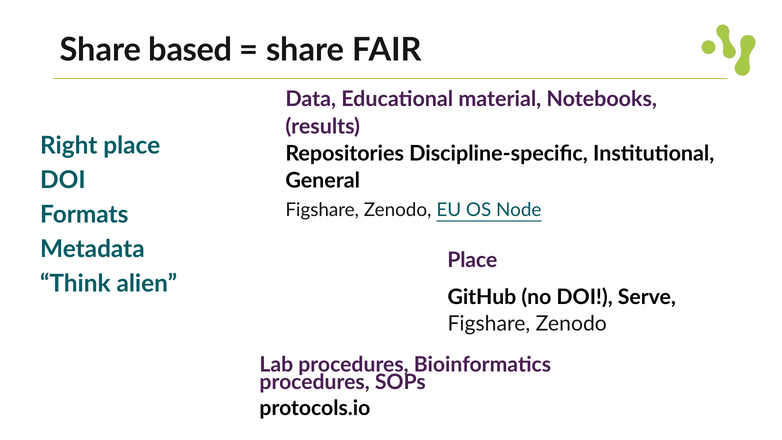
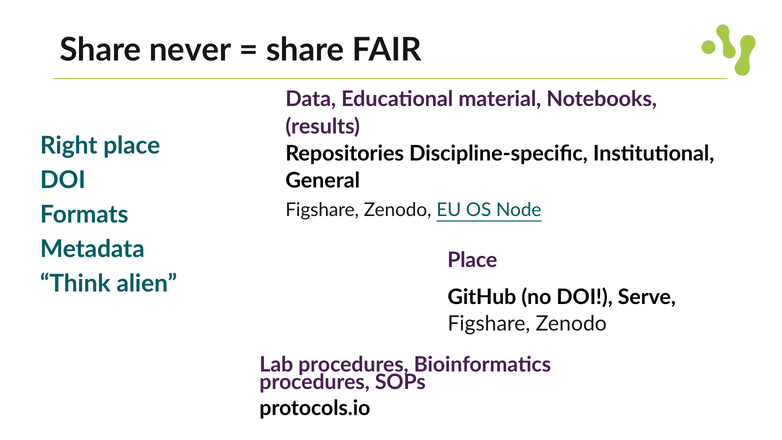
based: based -> never (190, 50)
